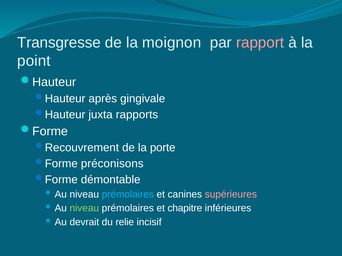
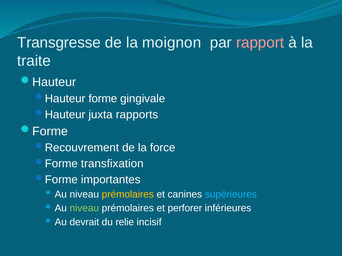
point: point -> traite (34, 61)
après: après -> forme (103, 99)
porte: porte -> force (163, 148)
préconisons: préconisons -> transfixation (112, 164)
démontable: démontable -> importantes (111, 180)
prémolaires colour: light blue -> yellow (128, 195)
supérieures colour: pink -> light blue (231, 195)
chapitre: chapitre -> perforer (185, 209)
